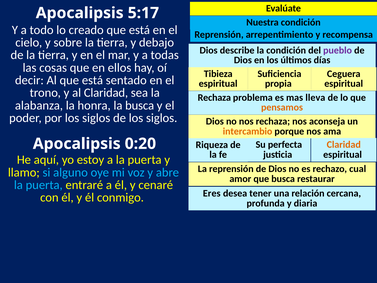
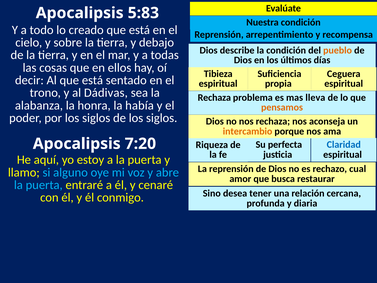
5:17: 5:17 -> 5:83 (143, 13)
pueblo colour: purple -> orange (338, 50)
al Claridad: Claridad -> Dádivas (106, 93)
la busca: busca -> había (140, 105)
Claridad colour: orange -> blue (344, 144)
0:20: 0:20 -> 7:20 (140, 144)
Eres: Eres -> Sino (212, 193)
